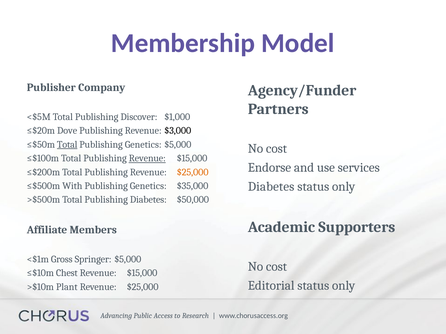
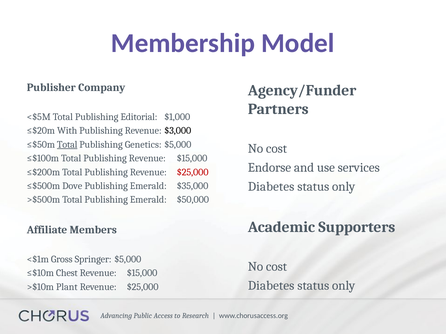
Discover: Discover -> Editorial (139, 117)
Dove: Dove -> With (67, 131)
Revenue underline: present -> none (147, 159)
$25,000 colour: orange -> red (193, 172)
With: With -> Dove (72, 186)
Genetics: Genetics -> Emerald (148, 186)
Total Publishing Diabetes: Diabetes -> Emerald (148, 200)
Editorial: Editorial -> Diabetes (271, 286)
